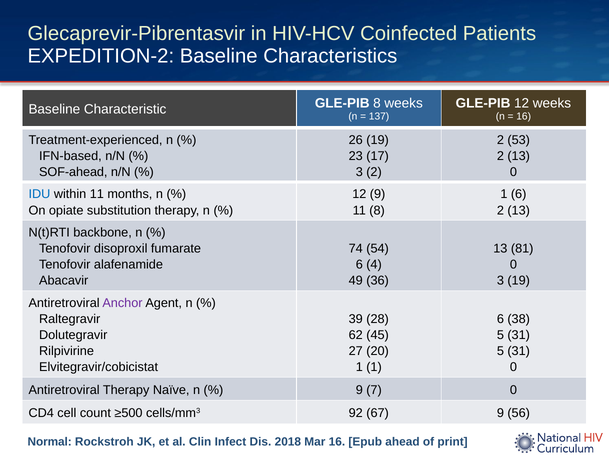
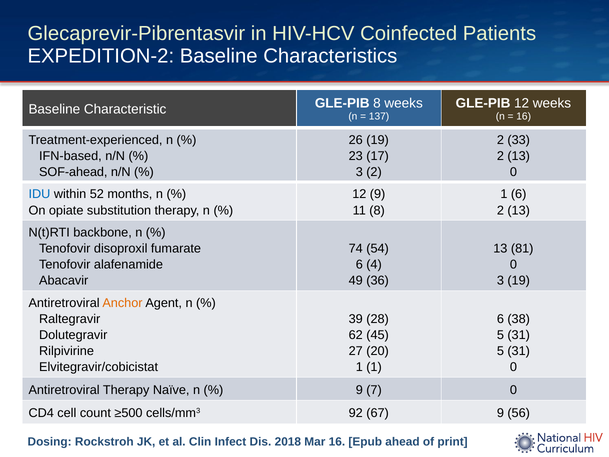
53: 53 -> 33 (519, 140)
within 11: 11 -> 52 (97, 194)
Anchor colour: purple -> orange (122, 303)
Normal: Normal -> Dosing (50, 442)
